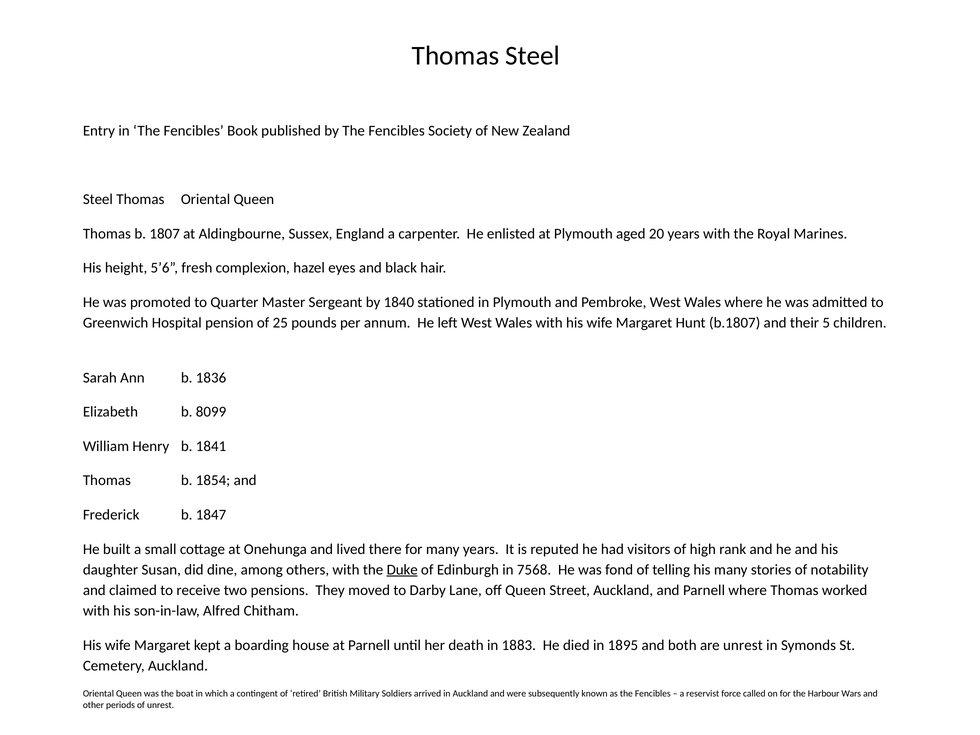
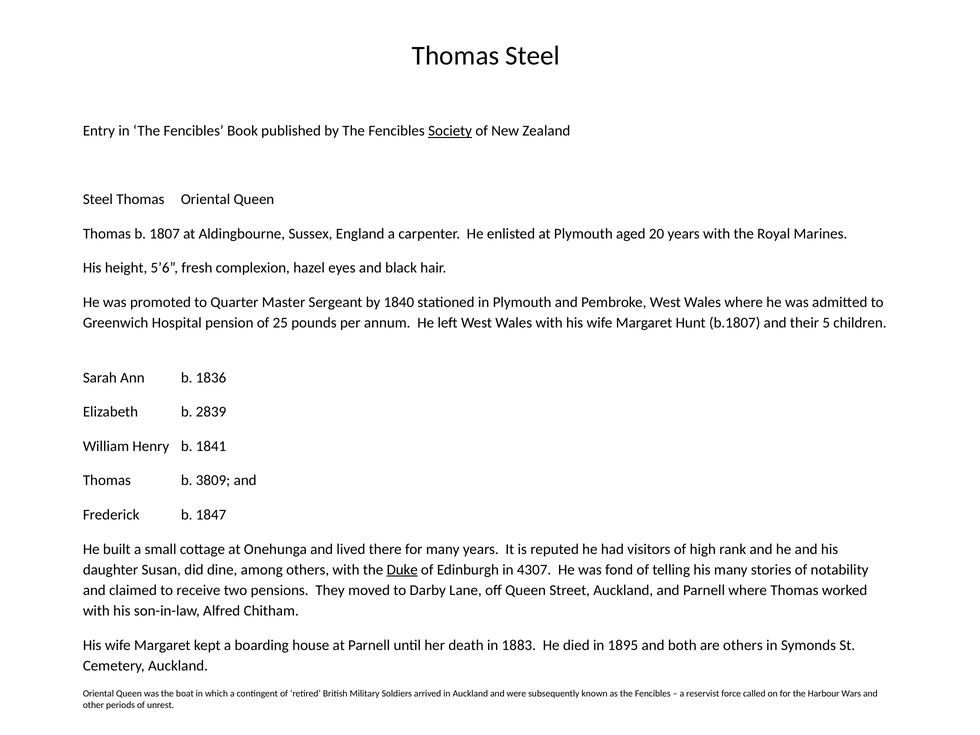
Society underline: none -> present (450, 131)
8099: 8099 -> 2839 (211, 412)
1854: 1854 -> 3809 (213, 481)
7568: 7568 -> 4307 (534, 570)
are unrest: unrest -> others (743, 645)
